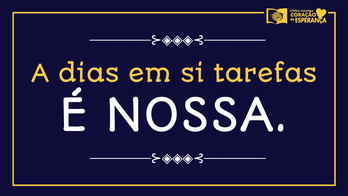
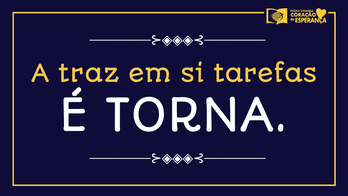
dias: dias -> traz (89, 74)
NOSSA: NOSSA -> TORNA (196, 116)
